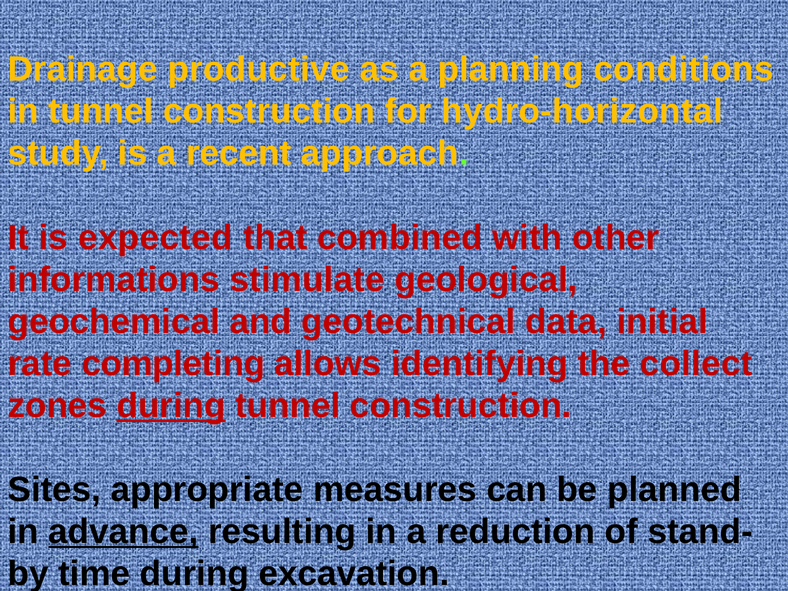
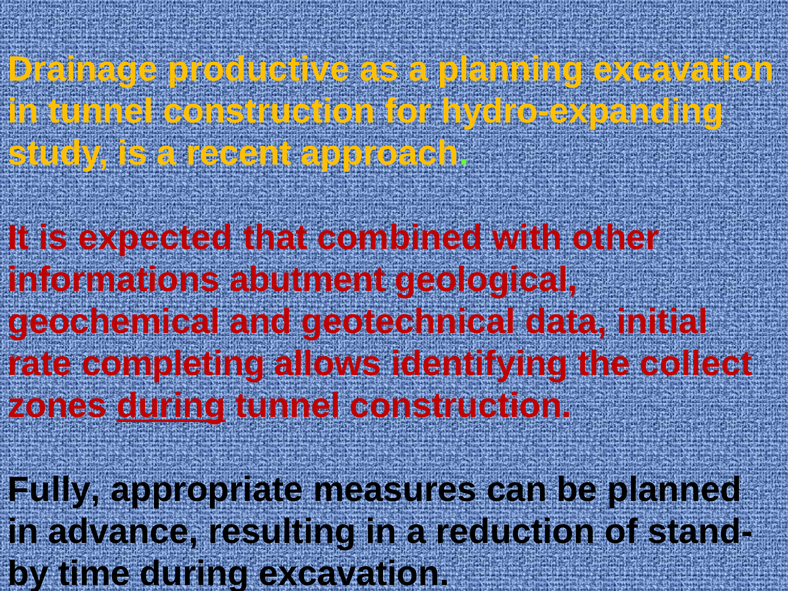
planning conditions: conditions -> excavation (684, 69)
hydro-horizontal: hydro-horizontal -> hydro-expanding (582, 111)
stimulate: stimulate -> abutment (307, 280)
Sites: Sites -> Fully (54, 490)
advance underline: present -> none (123, 532)
